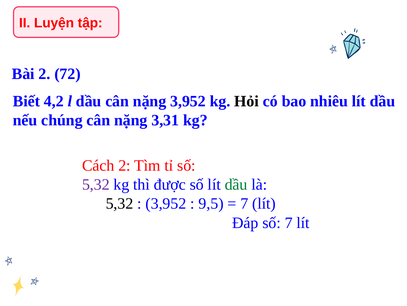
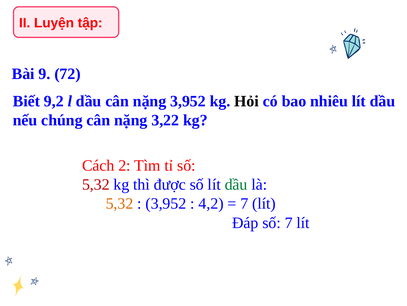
Bài 2: 2 -> 9 (45, 74)
4,2: 4,2 -> 9,2 (54, 101)
3,31: 3,31 -> 3,22 (165, 120)
5,32 colour: purple -> red (96, 184)
5,32 colour: black -> orange (120, 203)
9,5: 9,5 -> 4,2 (211, 203)
